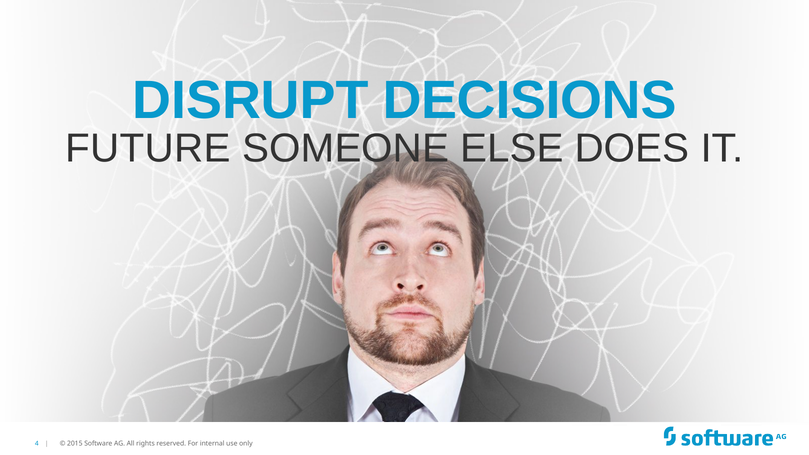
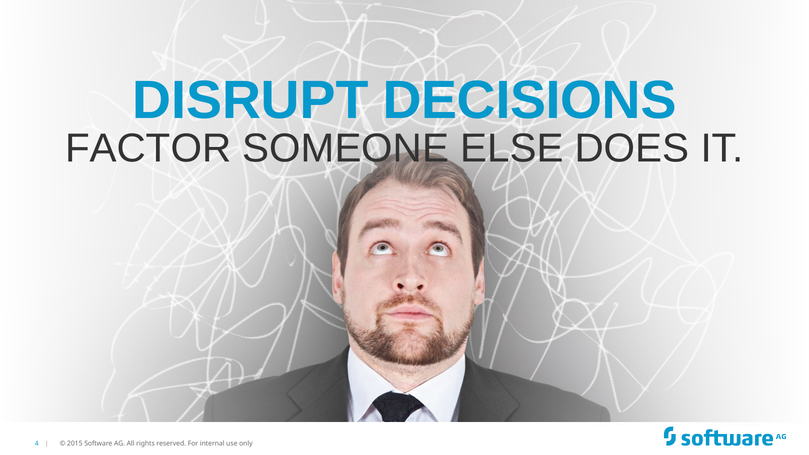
FUTURE: FUTURE -> FACTOR (148, 148)
